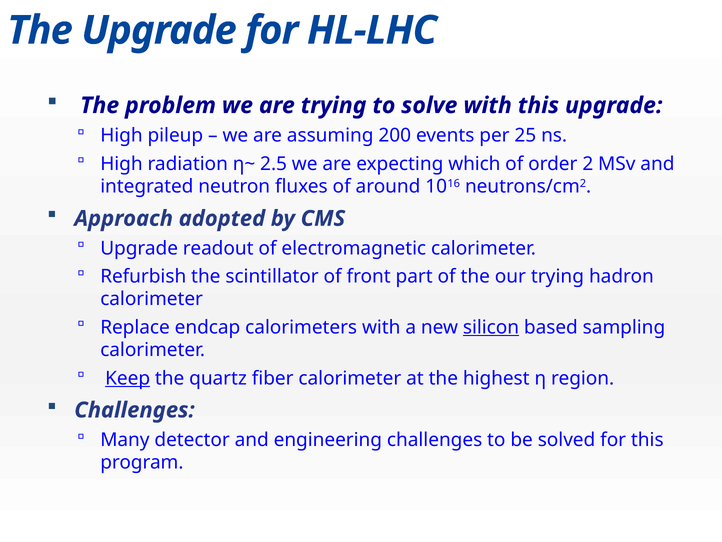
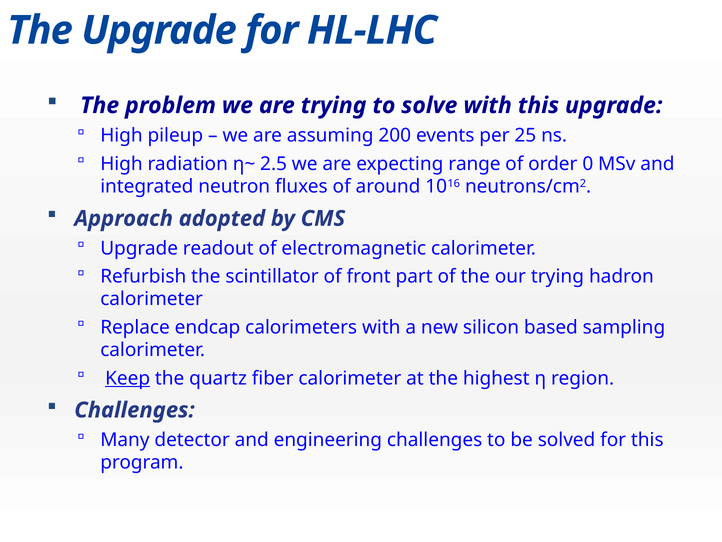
which: which -> range (474, 164)
2: 2 -> 0 (588, 164)
silicon underline: present -> none (491, 327)
